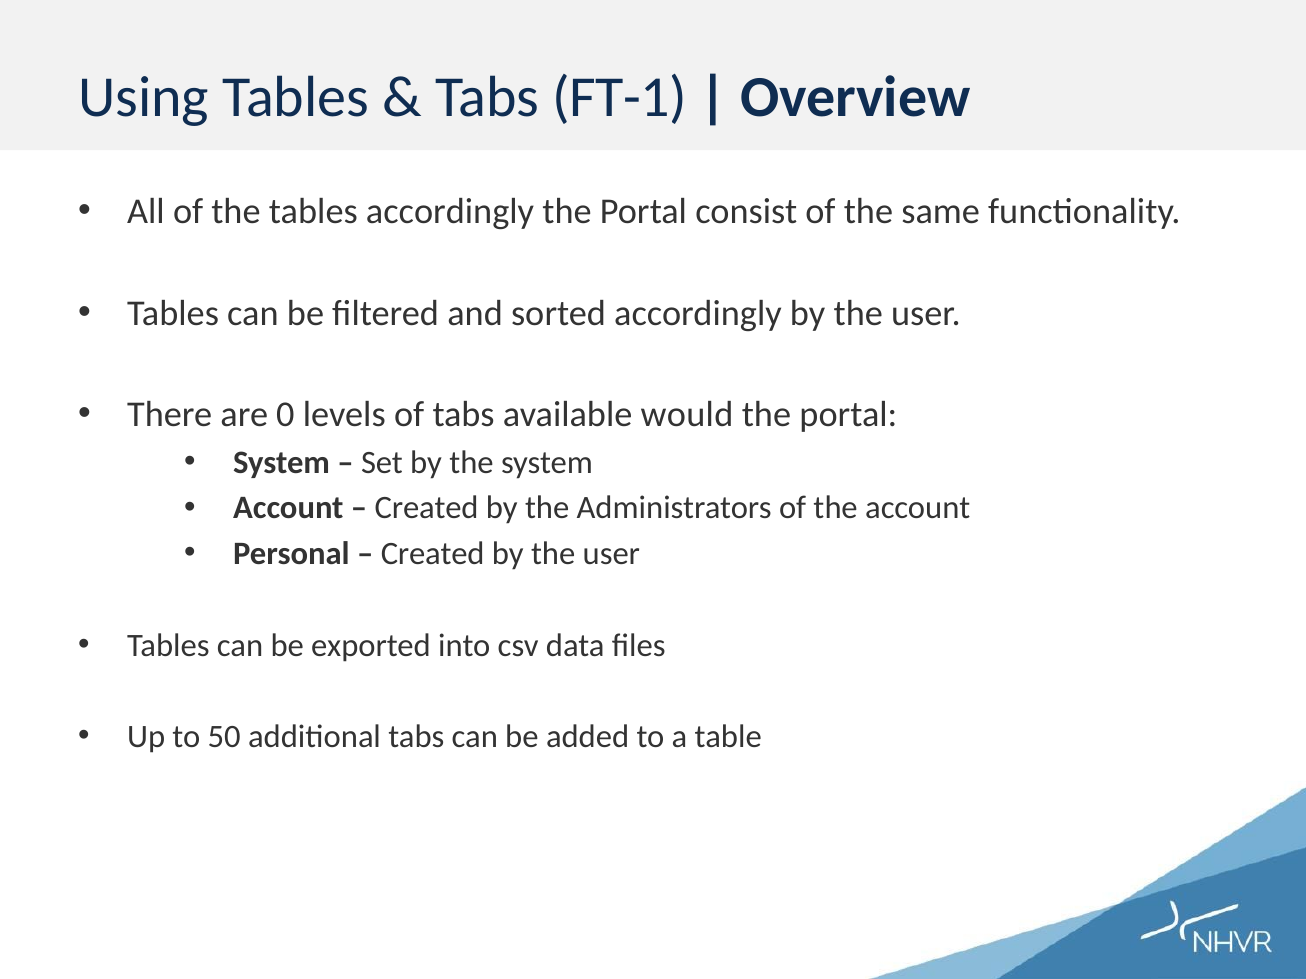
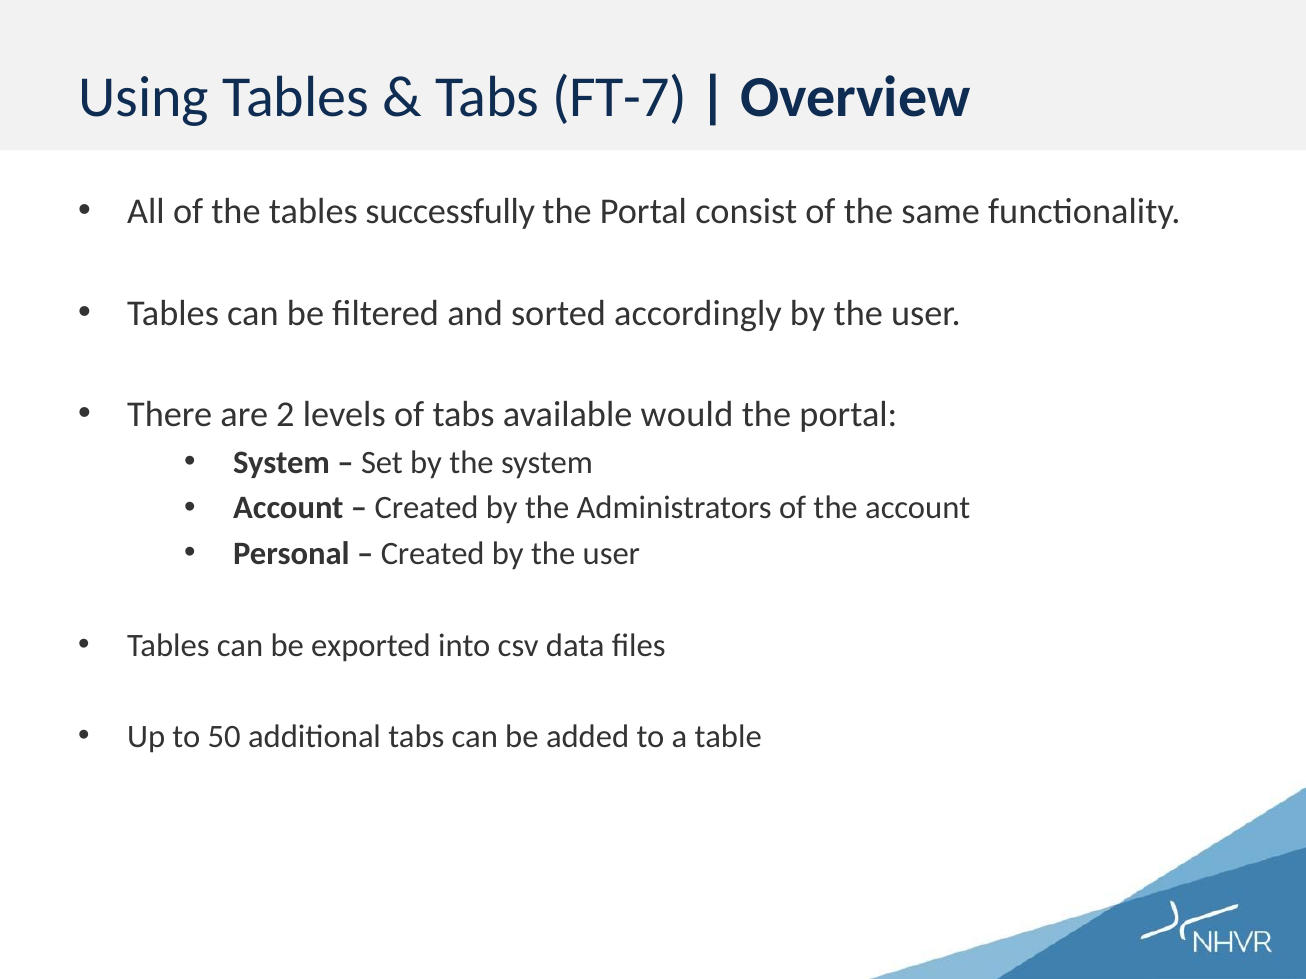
FT-1: FT-1 -> FT-7 (619, 97)
tables accordingly: accordingly -> successfully (450, 212)
0: 0 -> 2 (285, 415)
